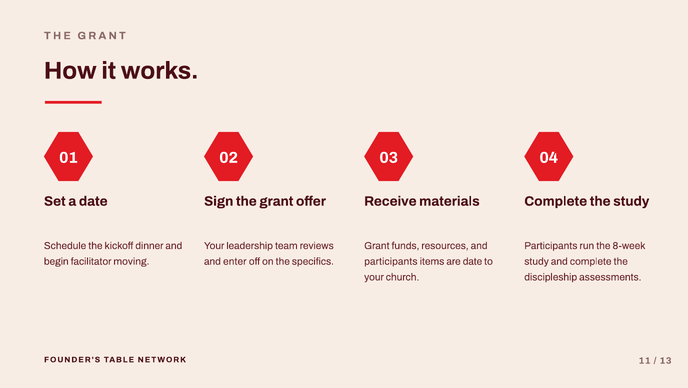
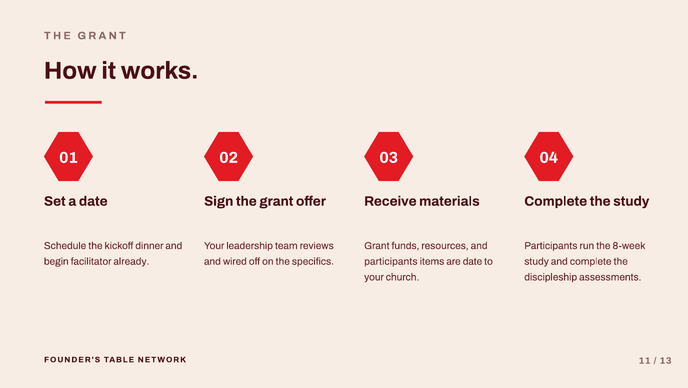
moving: moving -> already (131, 261)
enter: enter -> wired (235, 261)
